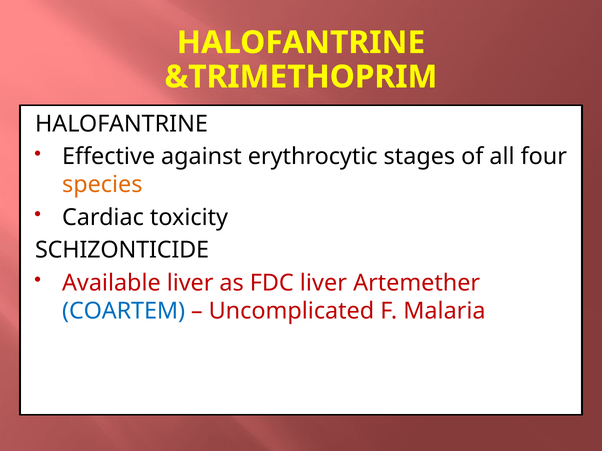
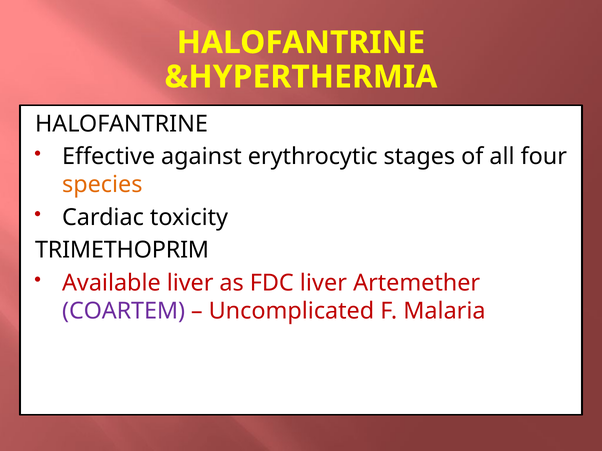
&TRIMETHOPRIM: &TRIMETHOPRIM -> &HYPERTHERMIA (301, 77)
SCHIZONTICIDE: SCHIZONTICIDE -> TRIMETHOPRIM (122, 251)
COARTEM colour: blue -> purple (124, 311)
